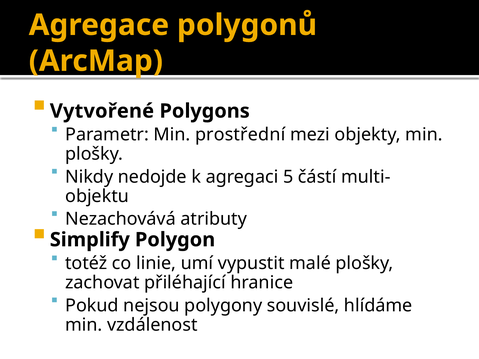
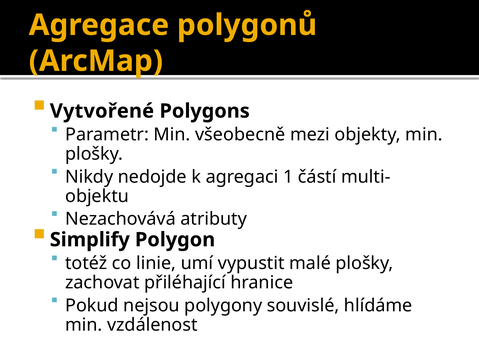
prostřední: prostřední -> všeobecně (240, 135)
5: 5 -> 1 (288, 177)
